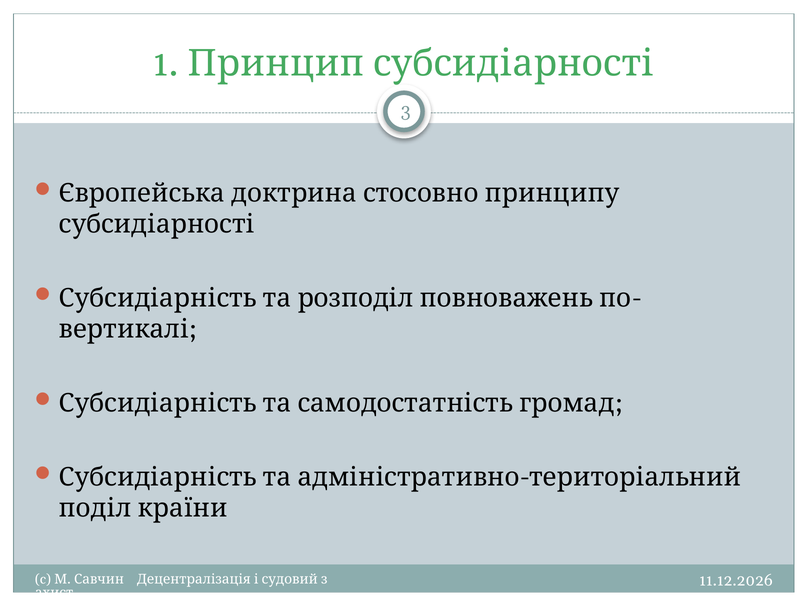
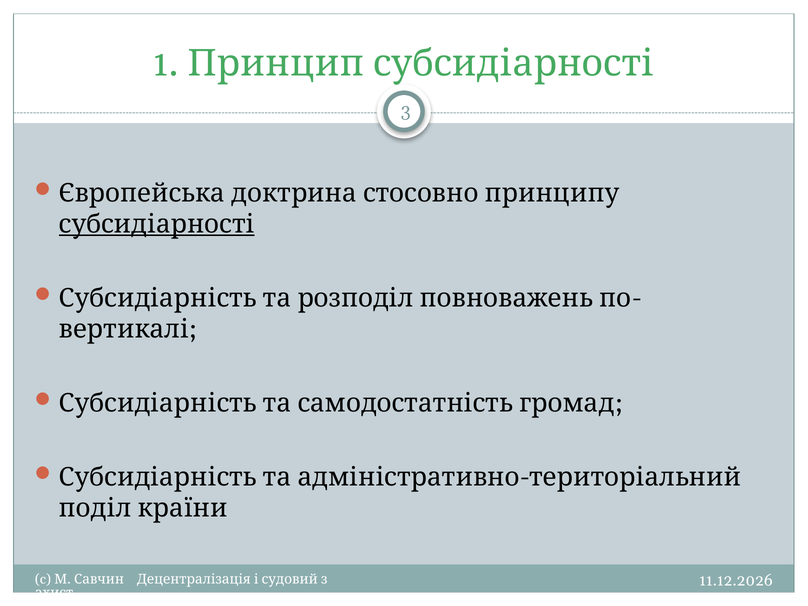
субсидіарності underline: none -> present (157, 224)
